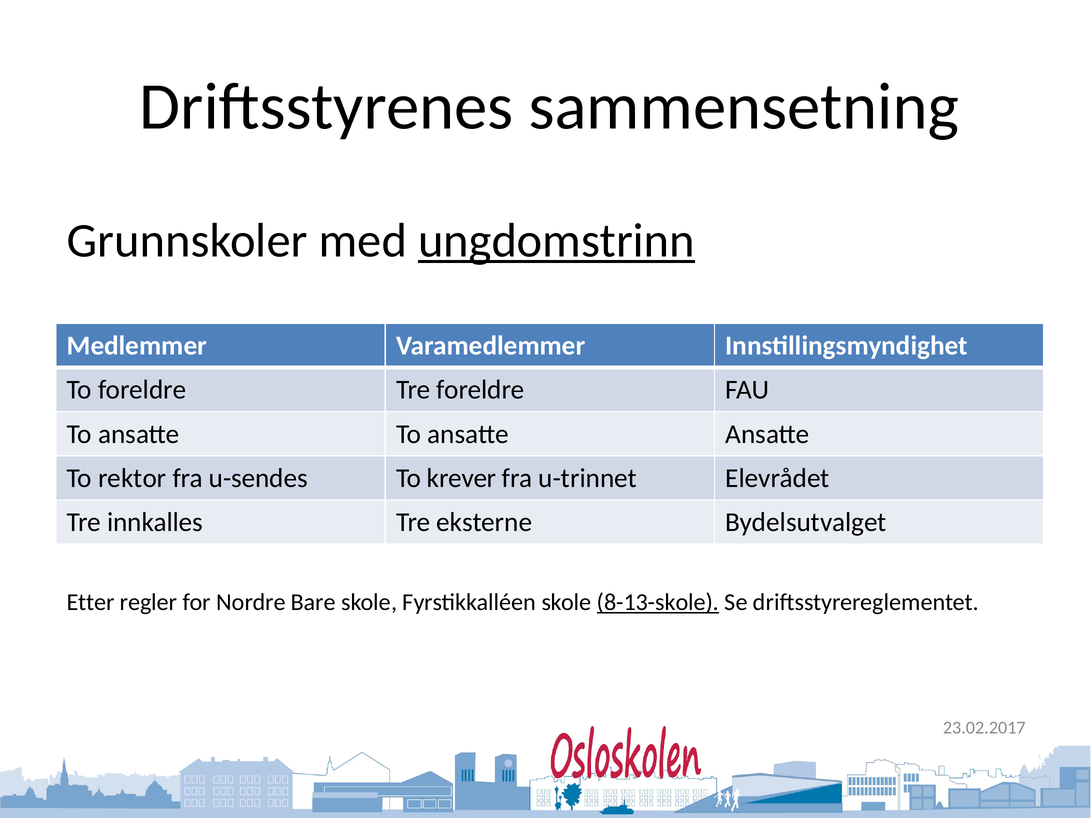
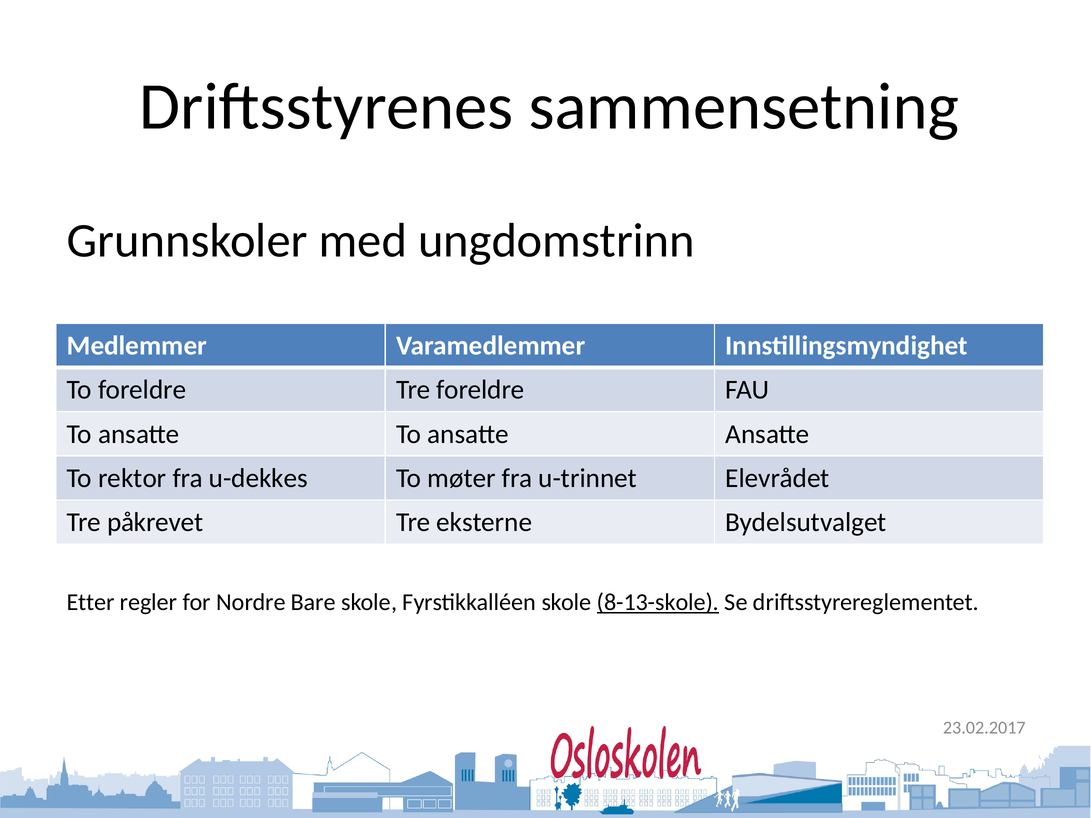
ungdomstrinn underline: present -> none (556, 241)
u-sendes: u-sendes -> u-dekkes (258, 478)
krever: krever -> møter (462, 478)
innkalles: innkalles -> påkrevet (155, 523)
